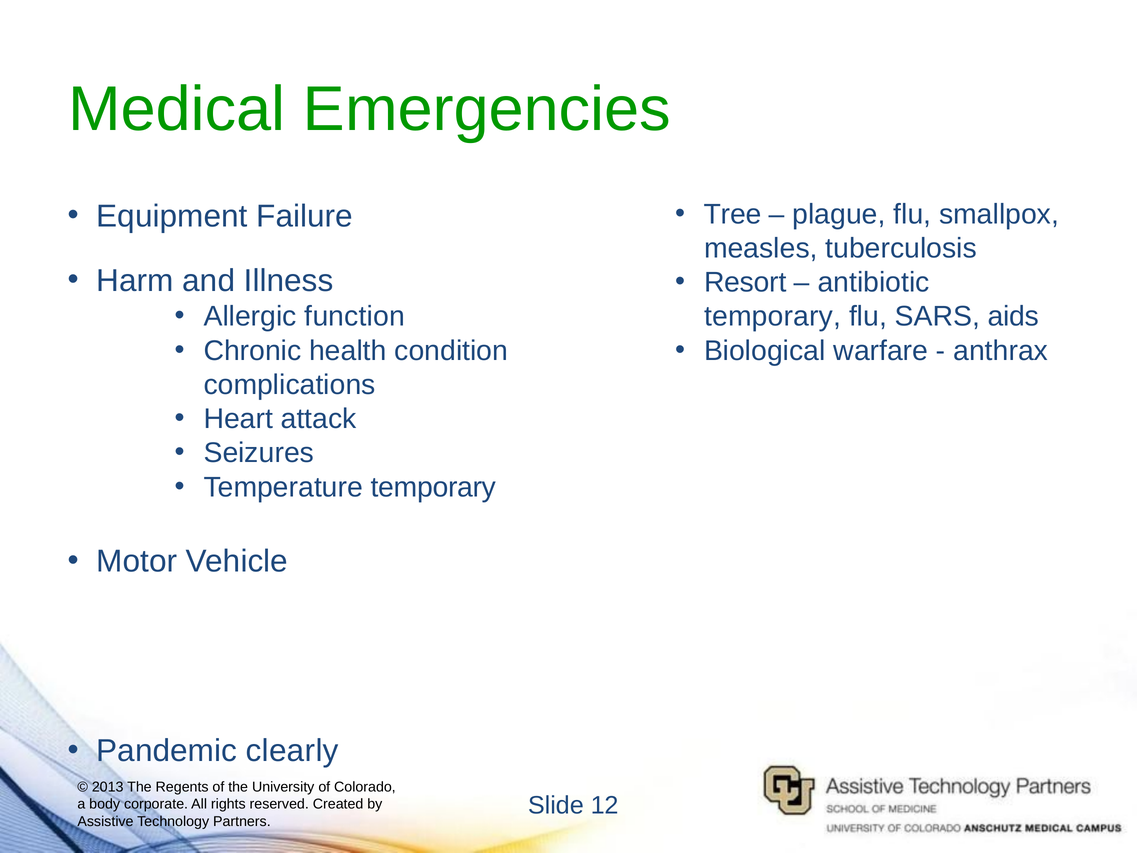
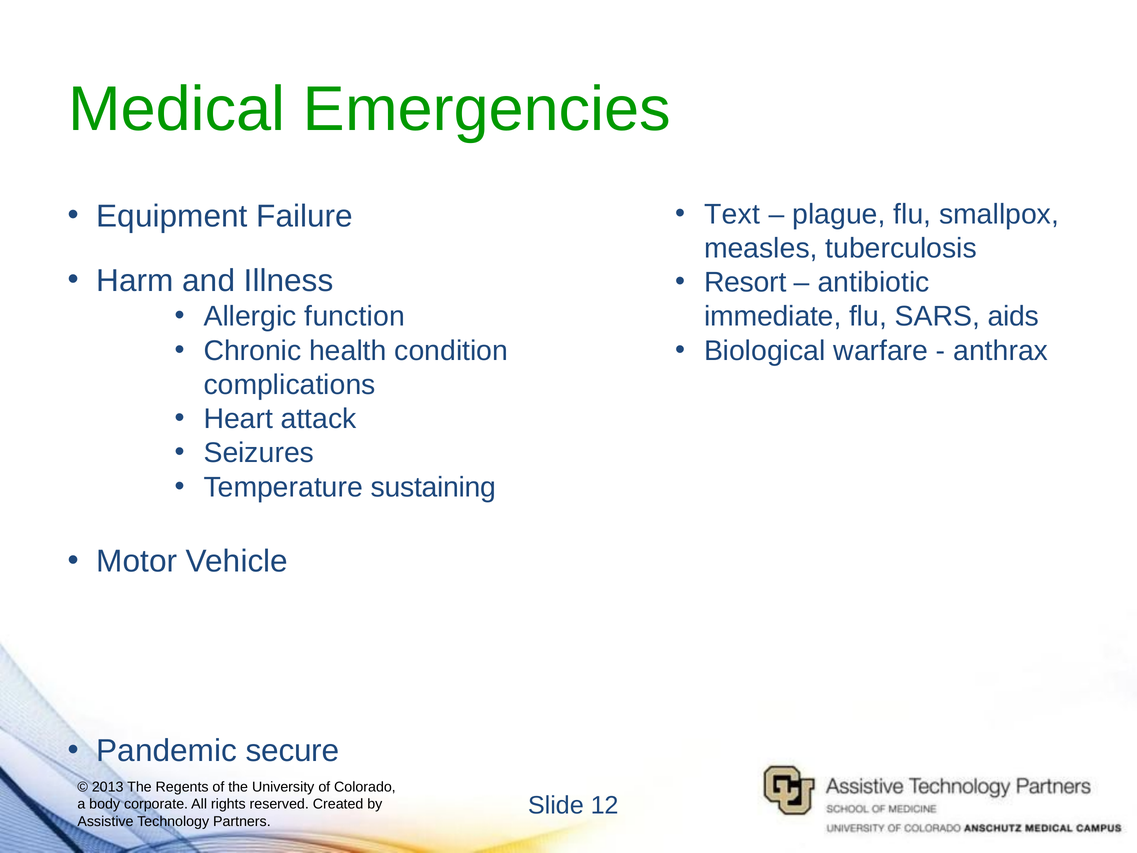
Tree: Tree -> Text (732, 214)
temporary: temporary -> immediate (773, 316)
Temperature temporary: temporary -> sustaining (433, 487)
clearly: clearly -> secure (292, 751)
